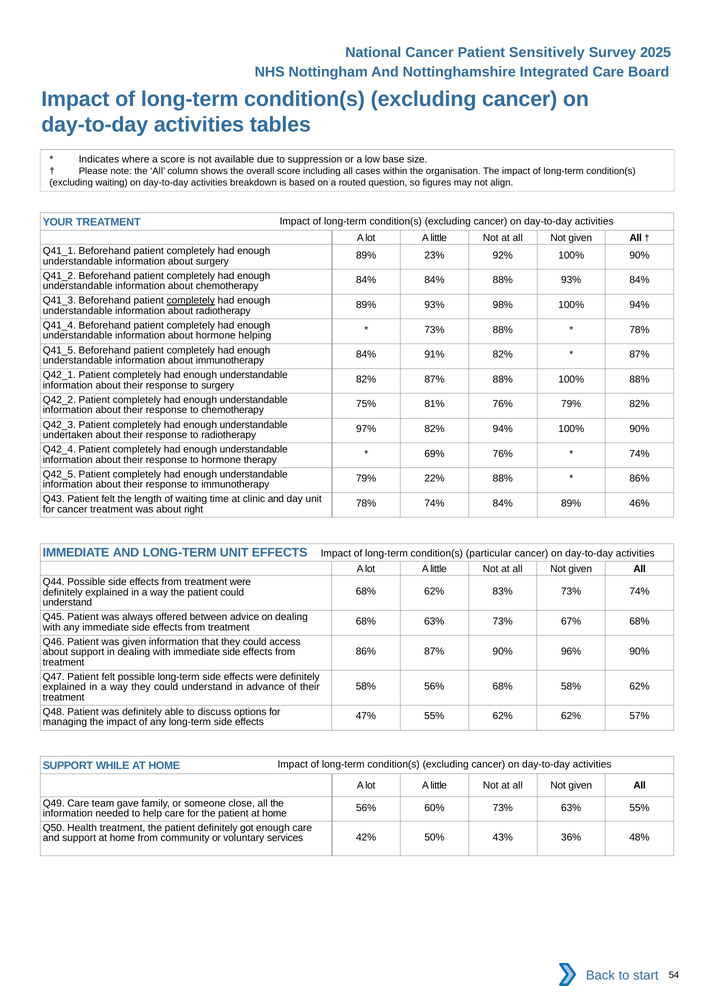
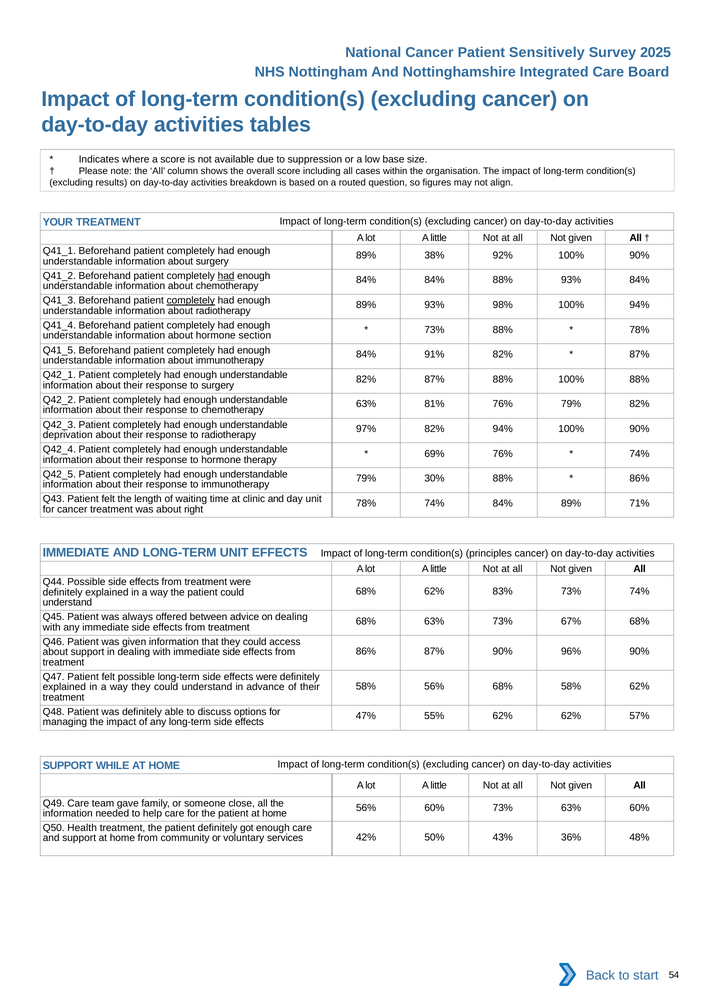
excluding waiting: waiting -> results (111, 183)
23%: 23% -> 38% (434, 255)
had underline: none -> present (226, 276)
helping: helping -> section (255, 336)
75%: 75% -> 63% (366, 404)
undertaken: undertaken -> deprivation (68, 435)
22%: 22% -> 30% (434, 479)
46%: 46% -> 71% (639, 504)
particular: particular -> principles (489, 554)
63% 55%: 55% -> 60% (639, 808)
